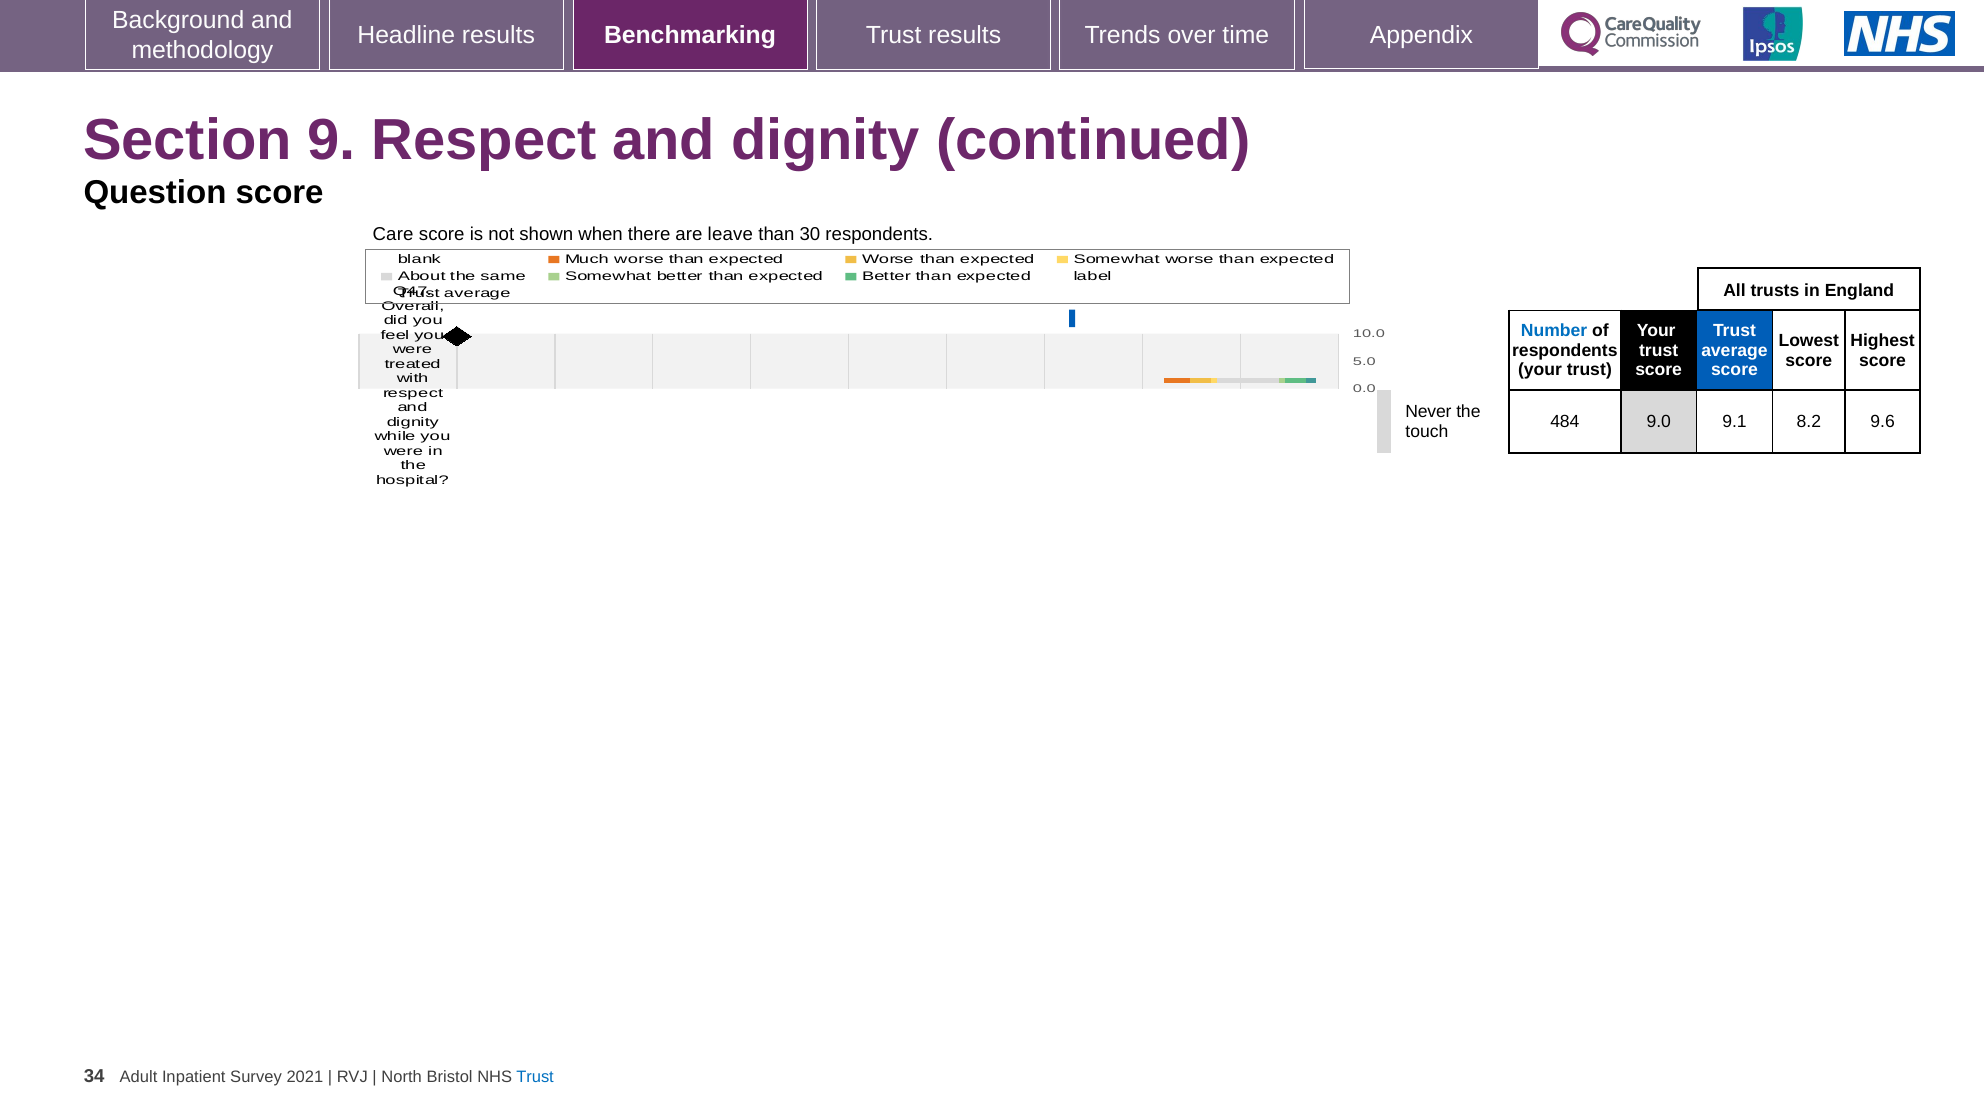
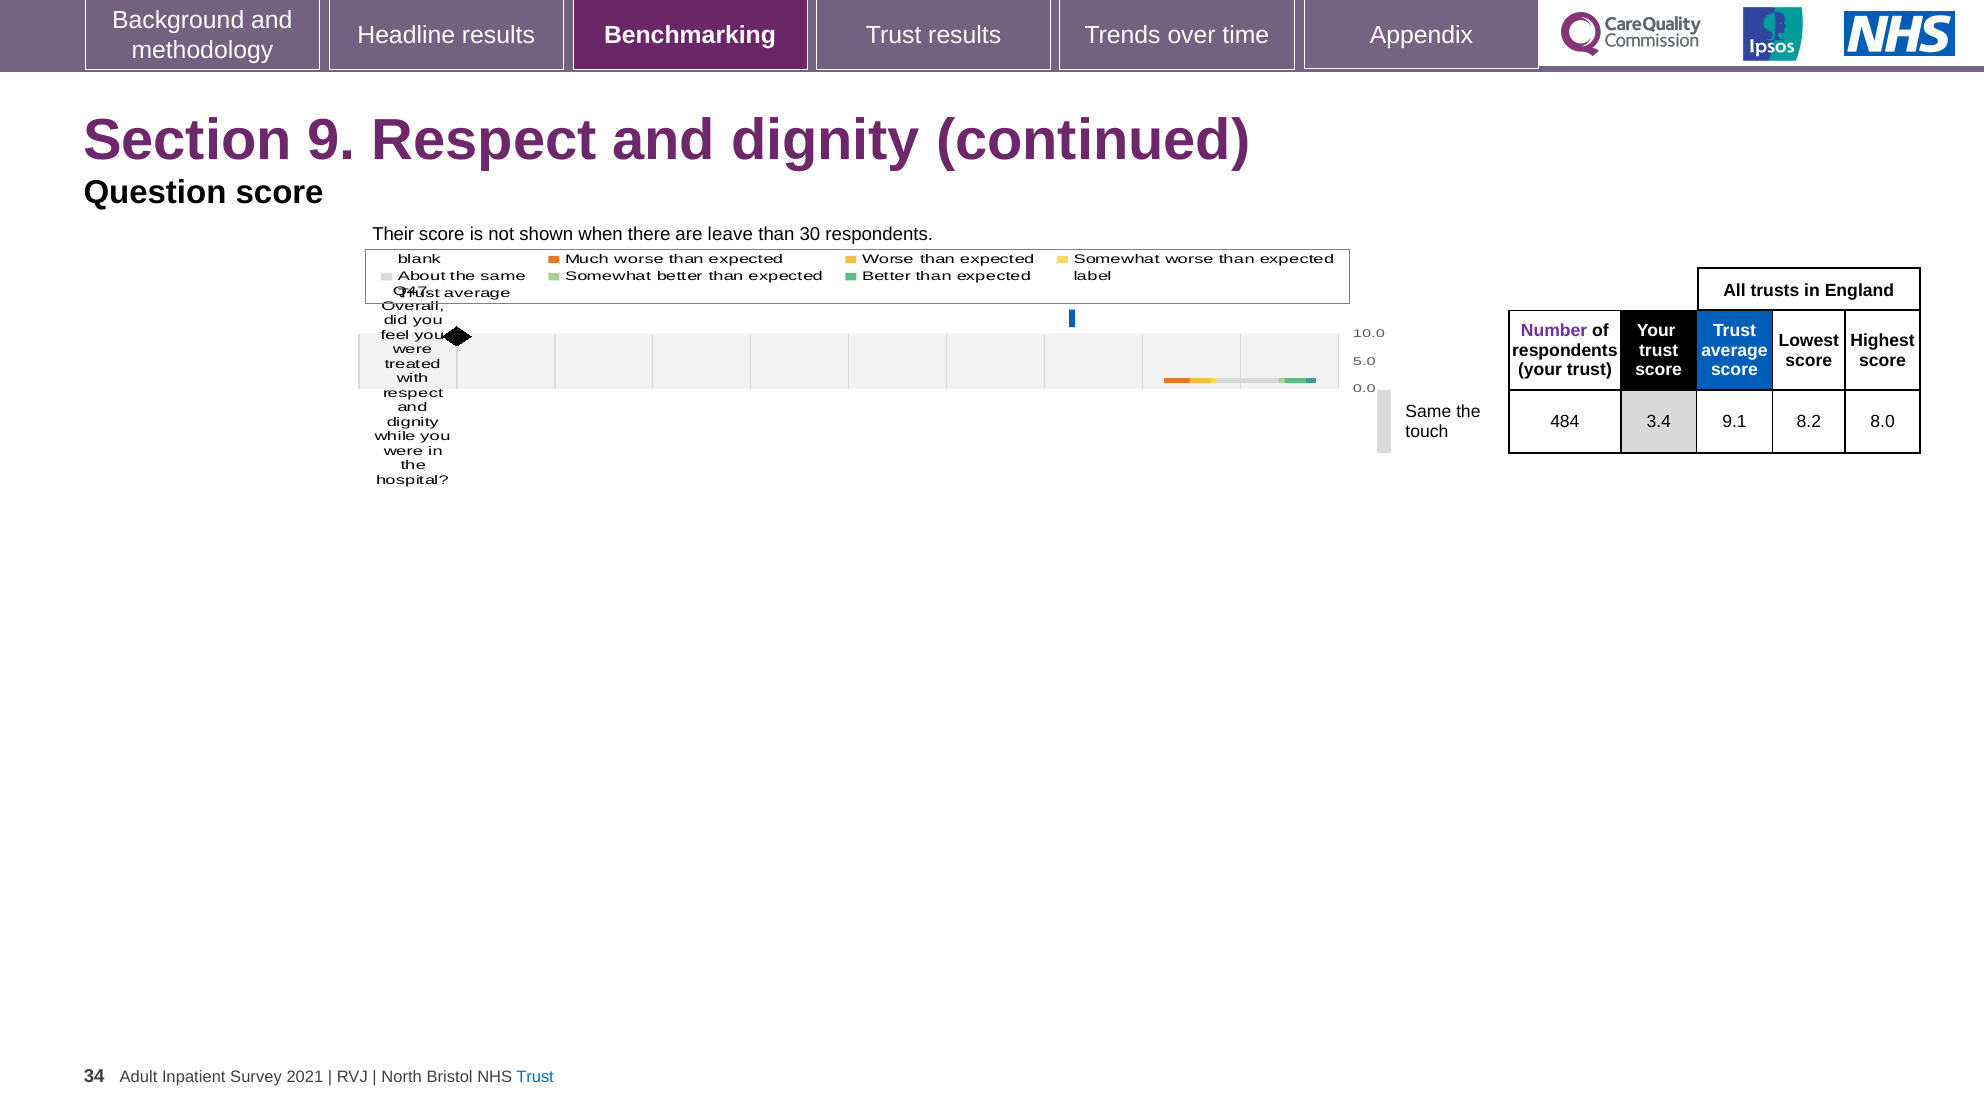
Care: Care -> Their (393, 235)
Number colour: blue -> purple (1554, 331)
Never: Never -> Same (1428, 412)
9.0: 9.0 -> 3.4 (1659, 421)
9.6: 9.6 -> 8.0 (1883, 421)
